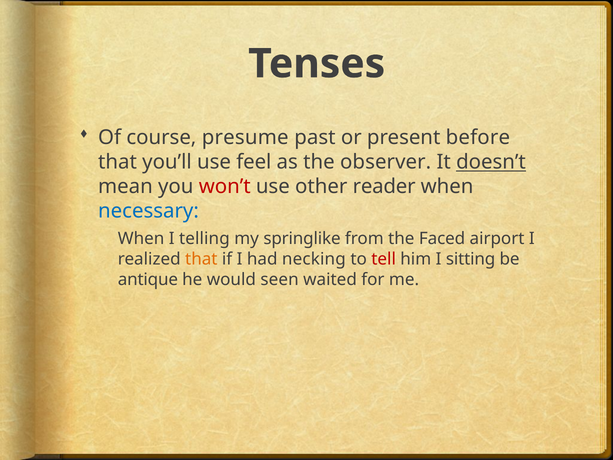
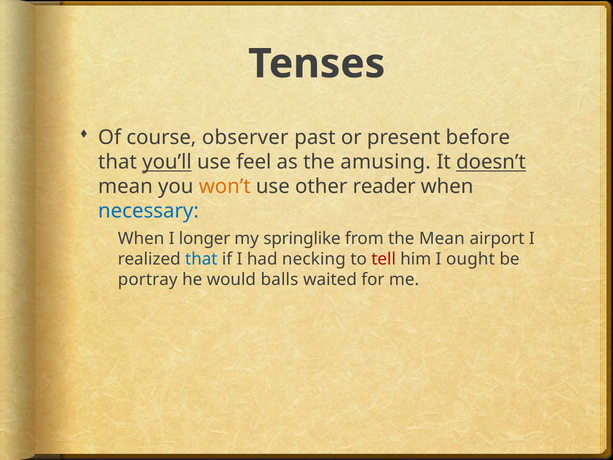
presume: presume -> observer (245, 138)
you’ll underline: none -> present (167, 162)
observer: observer -> amusing (386, 162)
won’t colour: red -> orange (225, 187)
telling: telling -> longer (205, 238)
the Faced: Faced -> Mean (442, 238)
that colour: orange -> blue (201, 259)
sitting: sitting -> ought (470, 259)
antique: antique -> portray (148, 279)
seen: seen -> balls (280, 279)
